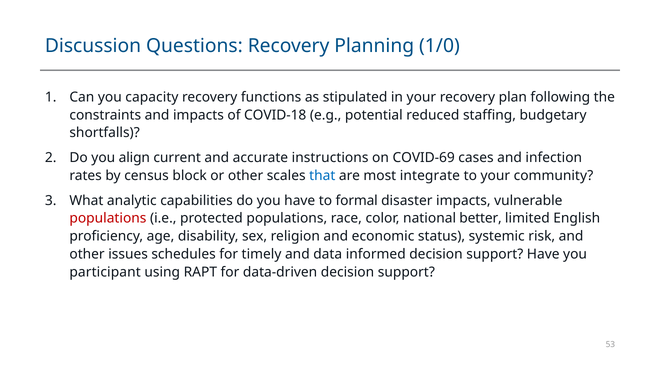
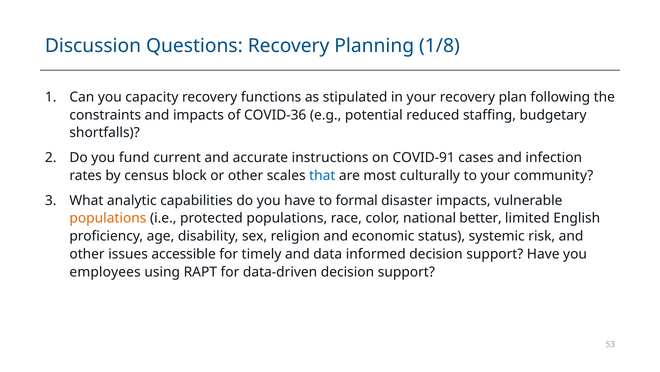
1/0: 1/0 -> 1/8 (439, 46)
COVID-18: COVID-18 -> COVID-36 (275, 115)
align: align -> fund (134, 157)
COVID-69: COVID-69 -> COVID-91 (424, 157)
integrate: integrate -> culturally (430, 175)
populations colour: red -> orange (108, 218)
schedules: schedules -> accessible (184, 254)
participant: participant -> employees (105, 272)
